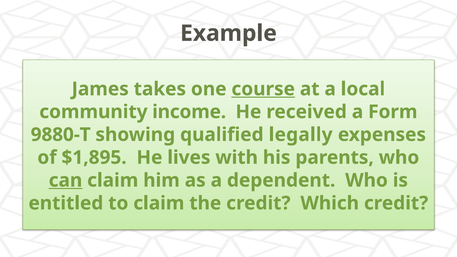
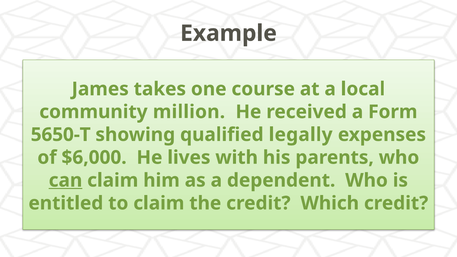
course underline: present -> none (263, 89)
income: income -> million (189, 112)
9880-T: 9880-T -> 5650-T (61, 135)
$1,895: $1,895 -> $6,000 (94, 158)
